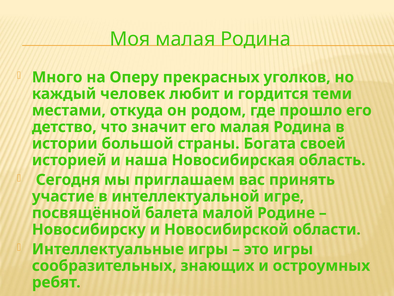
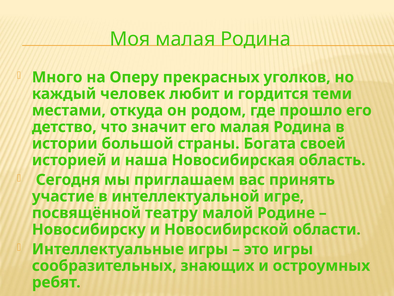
балета: балета -> театру (171, 213)
